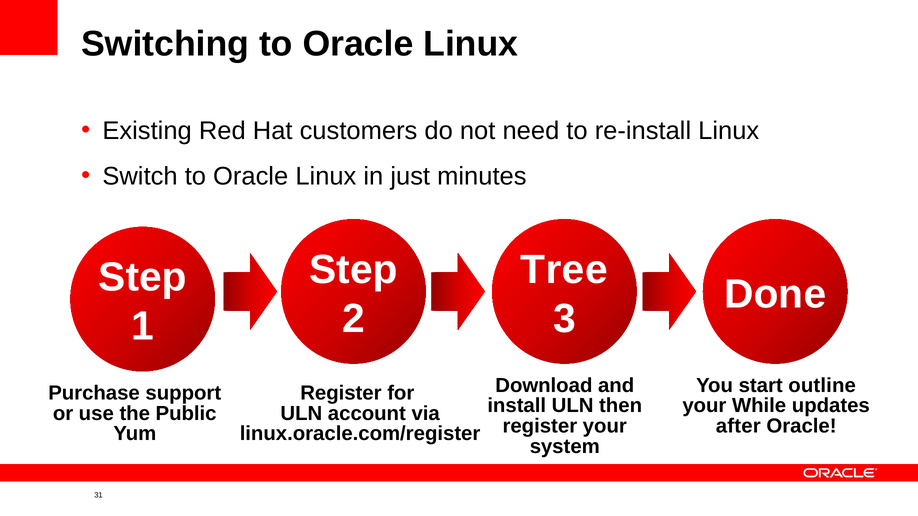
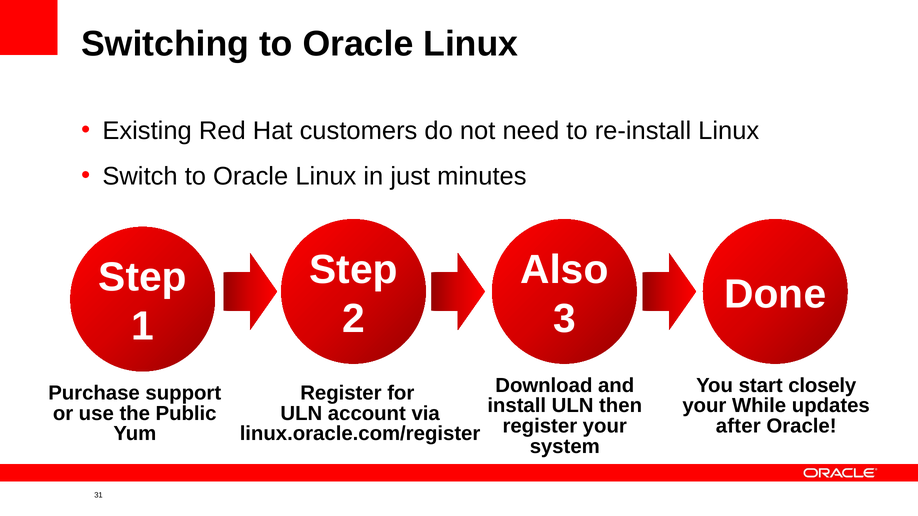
Tree: Tree -> Also (564, 270)
outline: outline -> closely (822, 386)
